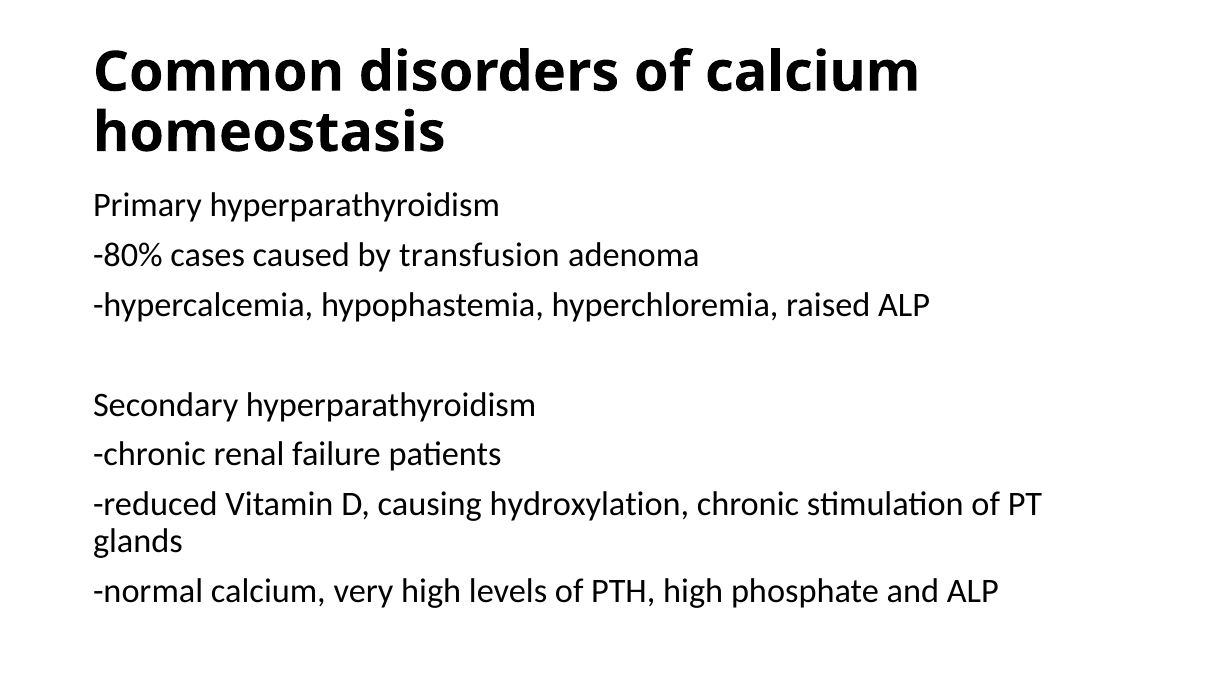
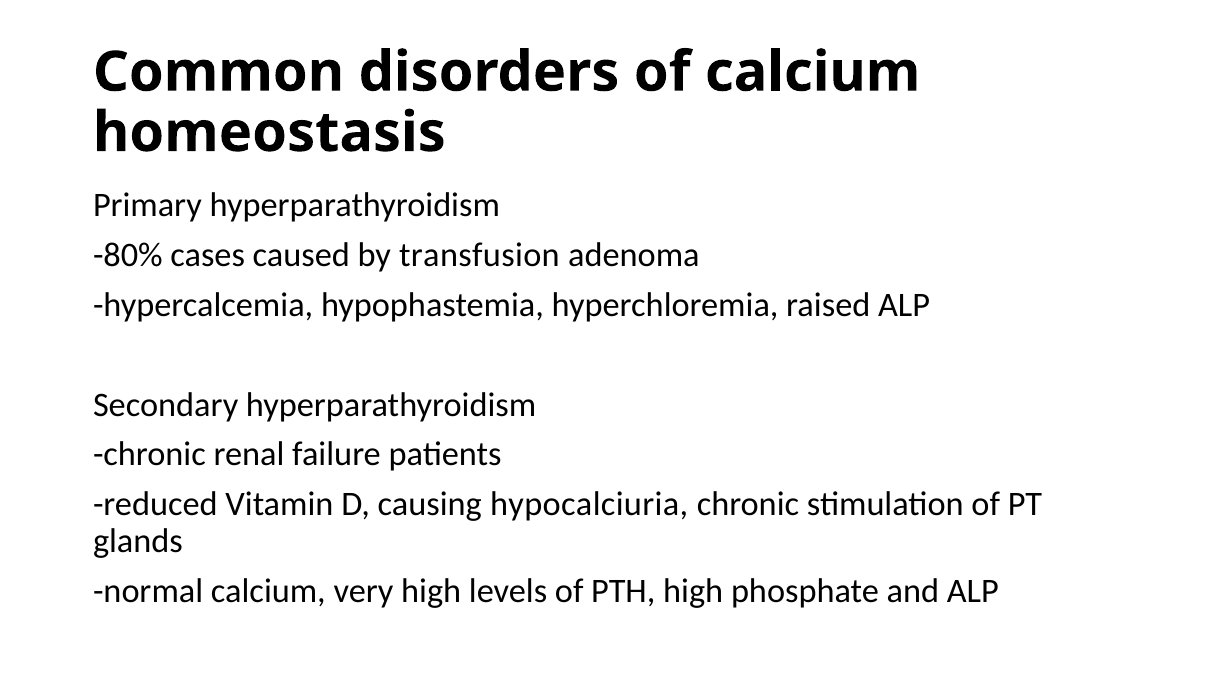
hydroxylation: hydroxylation -> hypocalciuria (589, 504)
